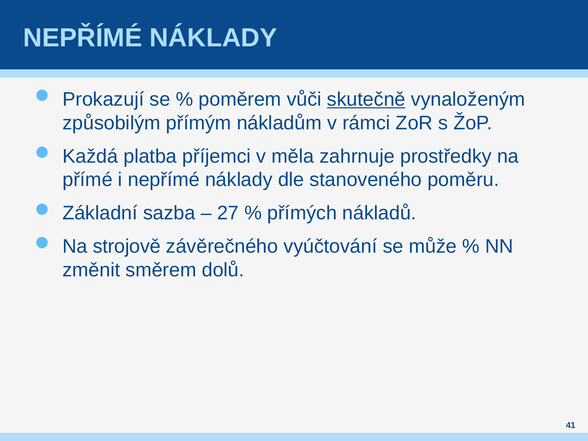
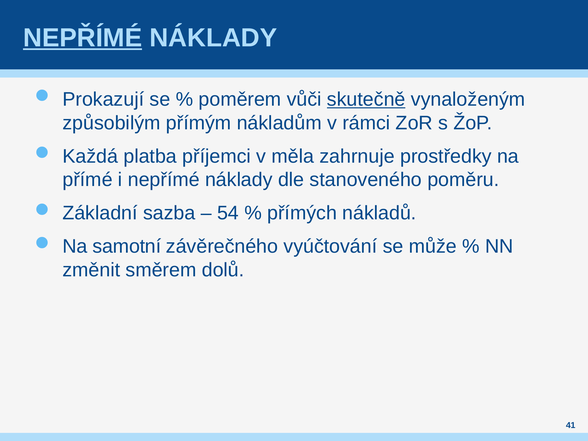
NEPŘÍMÉ underline: none -> present (83, 38)
27: 27 -> 54 (228, 213)
strojově: strojově -> samotní (127, 246)
